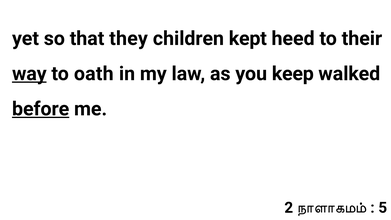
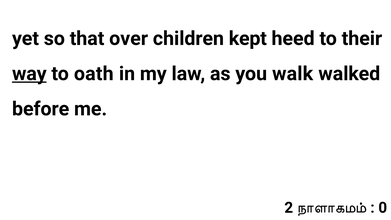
they: they -> over (129, 38)
keep: keep -> walk (293, 74)
before underline: present -> none (41, 109)
5: 5 -> 0 (383, 208)
